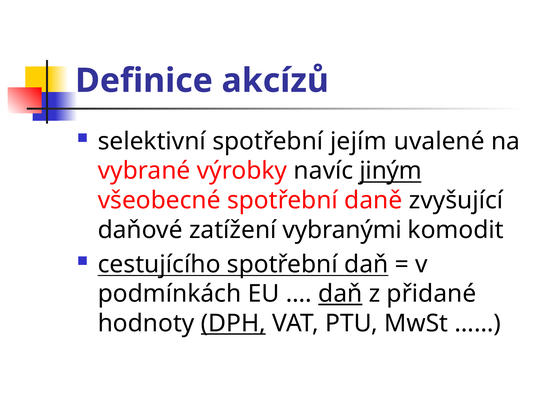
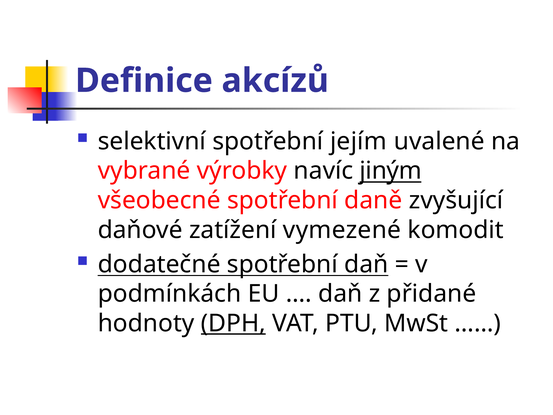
vybranými: vybranými -> vymezené (342, 230)
cestujícího: cestujícího -> dodatečné (159, 264)
daň underline: present -> none (340, 294)
